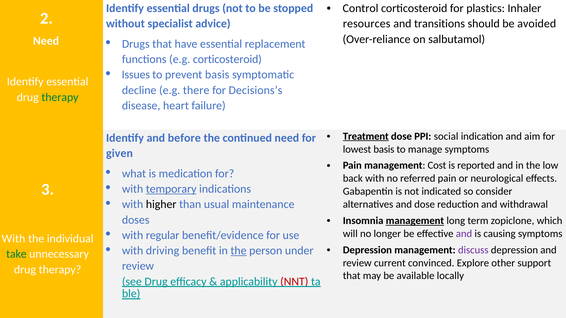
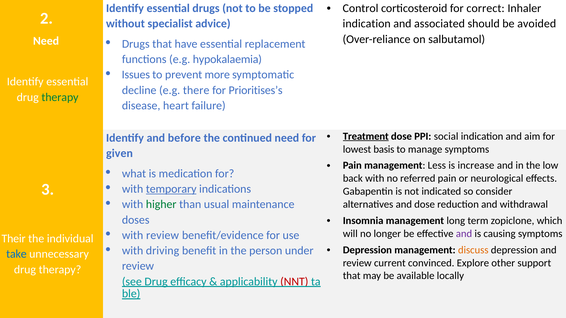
plastics: plastics -> correct (486, 8)
resources: resources -> indication (367, 24)
transitions: transitions -> associated (440, 24)
e.g corticosteroid: corticosteroid -> hypokalaemia (227, 59)
prevent basis: basis -> more (217, 75)
Decisions’s: Decisions’s -> Prioritises’s (256, 90)
Cost: Cost -> Less (437, 166)
reported: reported -> increase (476, 166)
higher colour: black -> green (161, 205)
management underline: present -> none (415, 221)
with regular: regular -> review (163, 236)
With: With -> Their (14, 239)
discuss colour: purple -> orange (473, 250)
the underline: present -> none (239, 251)
take colour: green -> blue (16, 254)
